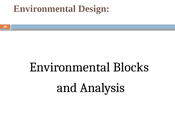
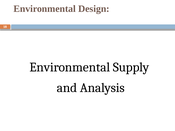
Blocks: Blocks -> Supply (131, 67)
